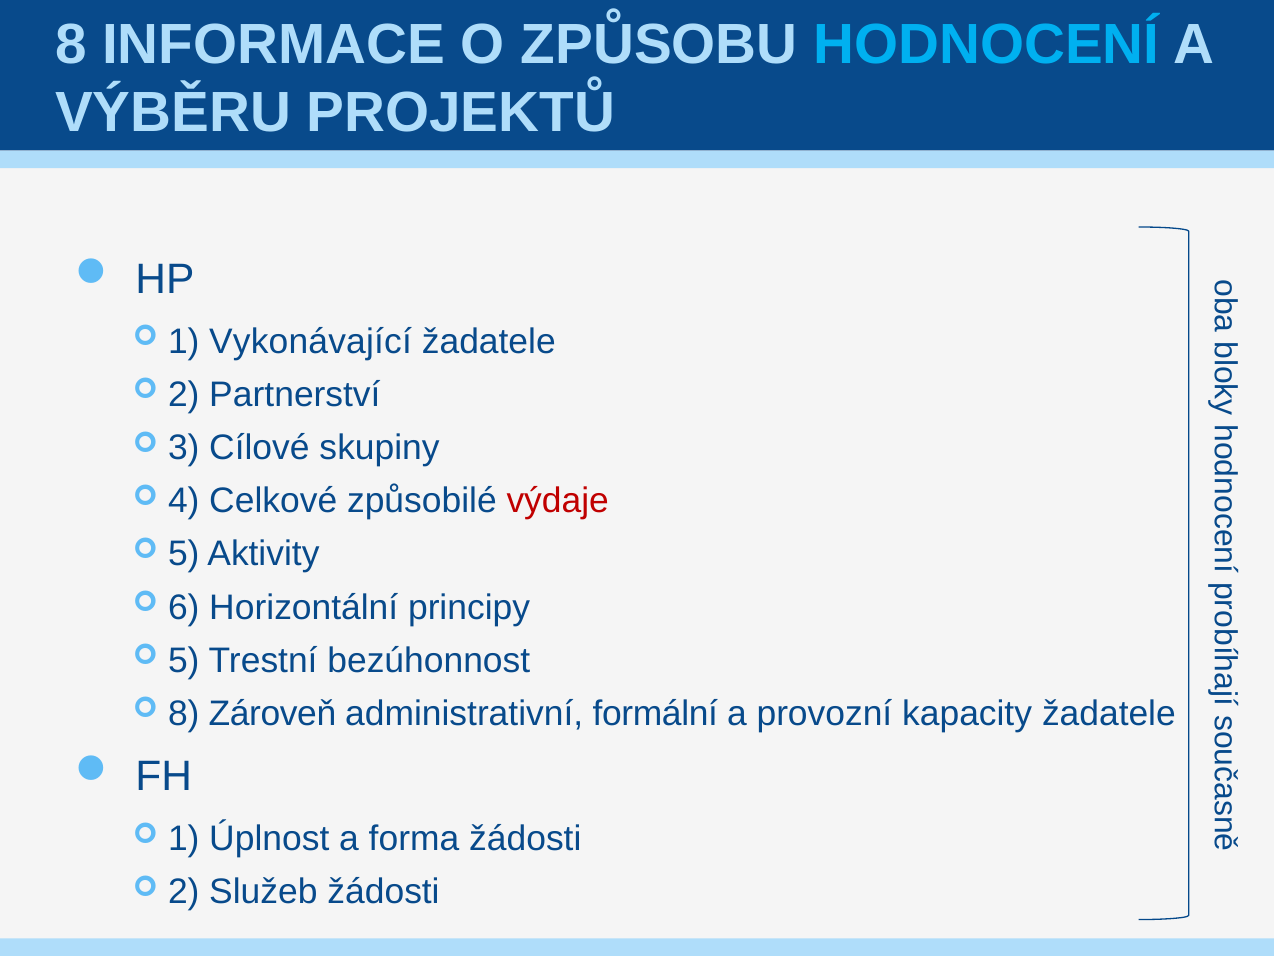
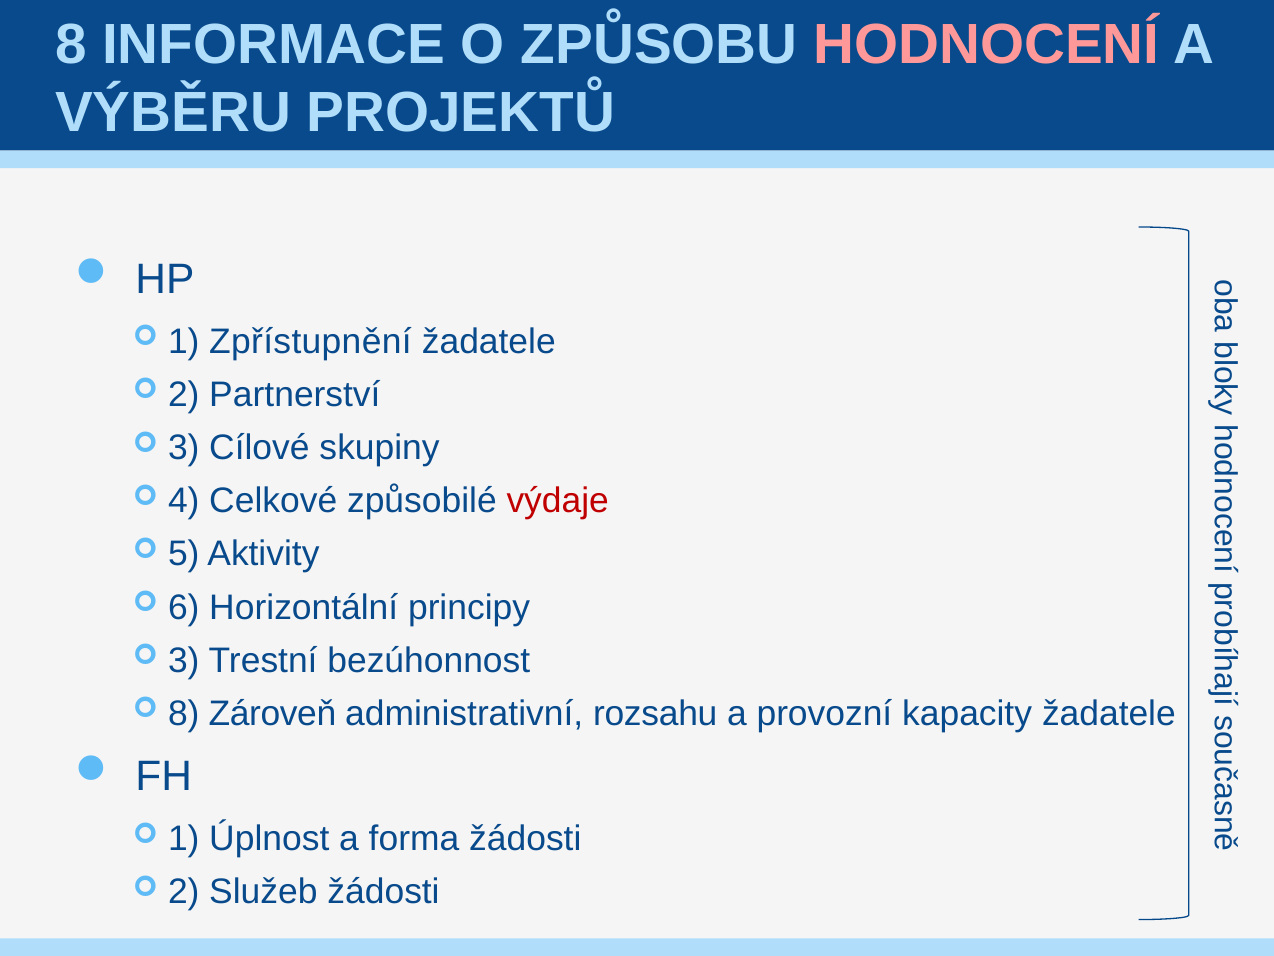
HODNOCENÍ colour: light blue -> pink (986, 45)
Vykonávající: Vykonávající -> Zpřístupnění (310, 341)
5: 5 -> 3 (184, 660)
formální: formální -> rozsahu (655, 713)
